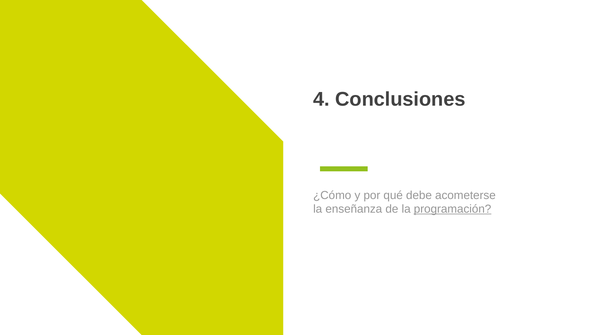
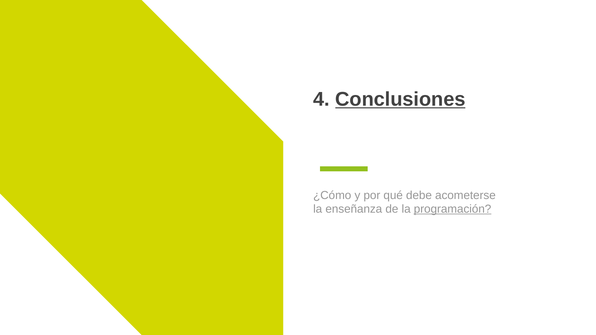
Conclusiones underline: none -> present (400, 99)
